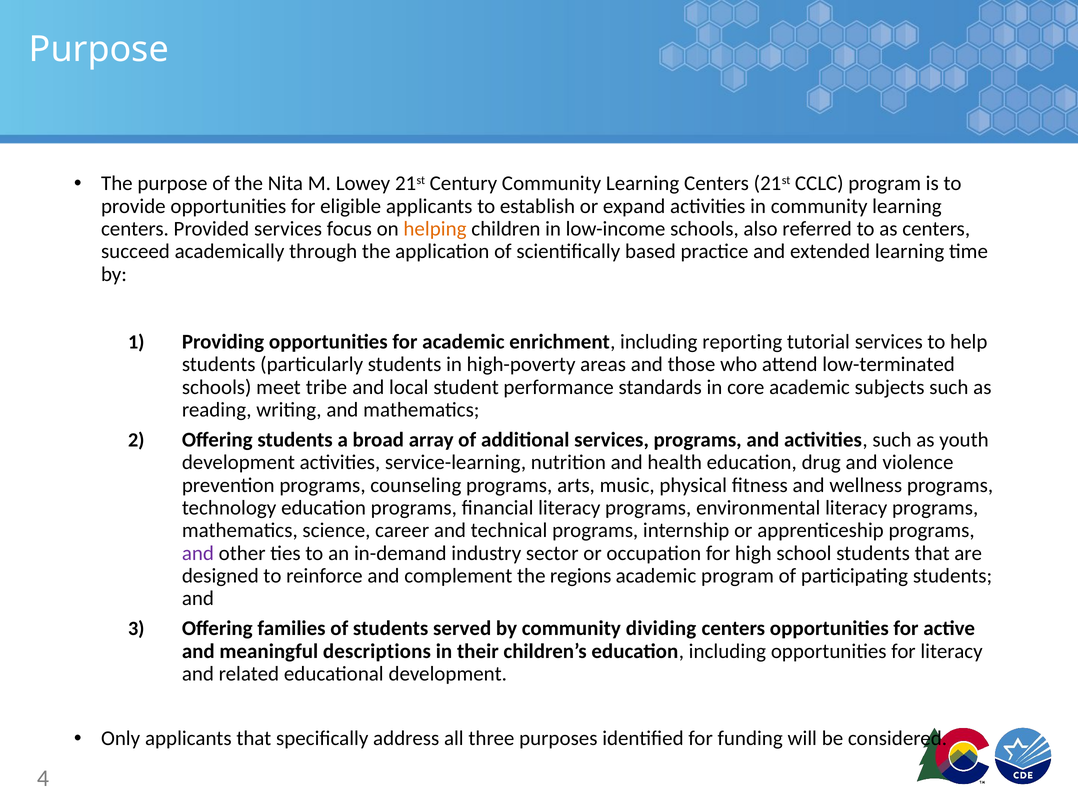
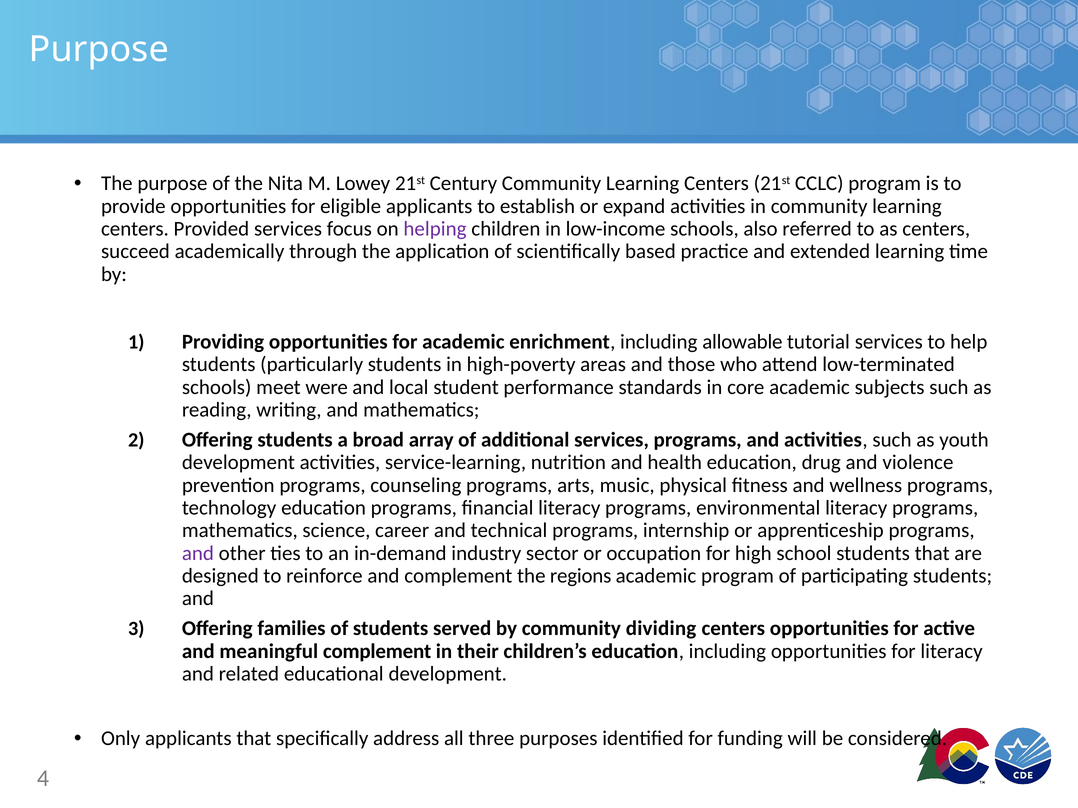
helping colour: orange -> purple (435, 229)
reporting: reporting -> allowable (742, 342)
tribe: tribe -> were (327, 387)
meaningful descriptions: descriptions -> complement (377, 652)
